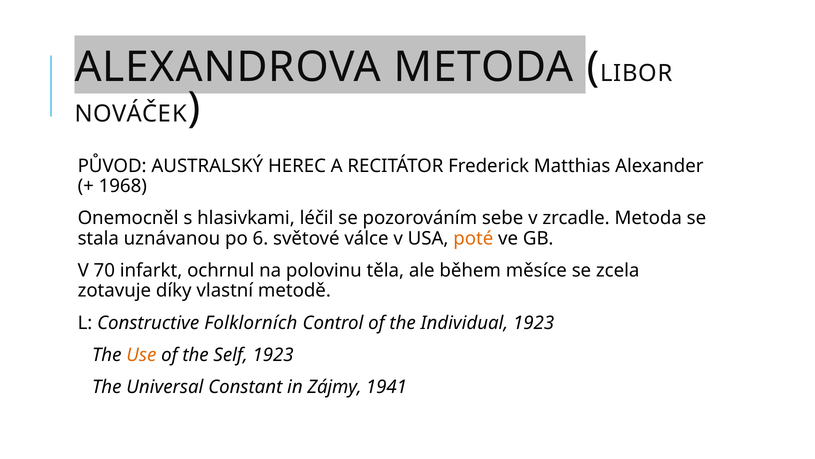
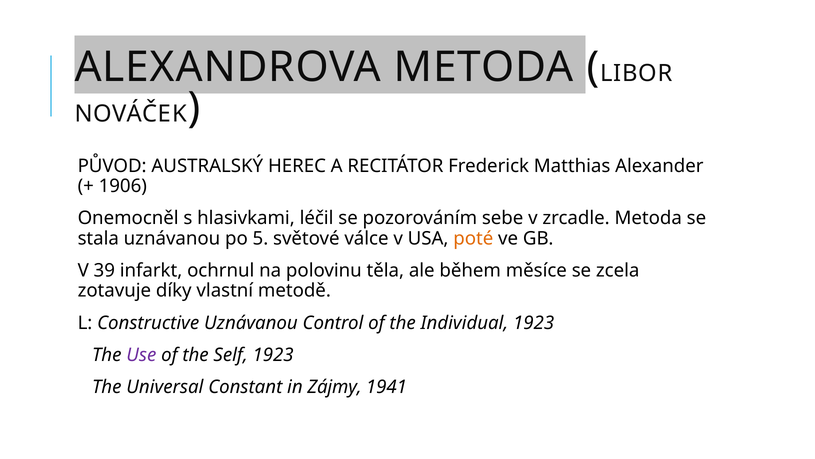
1968: 1968 -> 1906 (123, 186)
6: 6 -> 5 (260, 238)
70: 70 -> 39 (104, 270)
Constructive Folklorních: Folklorních -> Uznávanou (251, 322)
Use colour: orange -> purple (141, 355)
